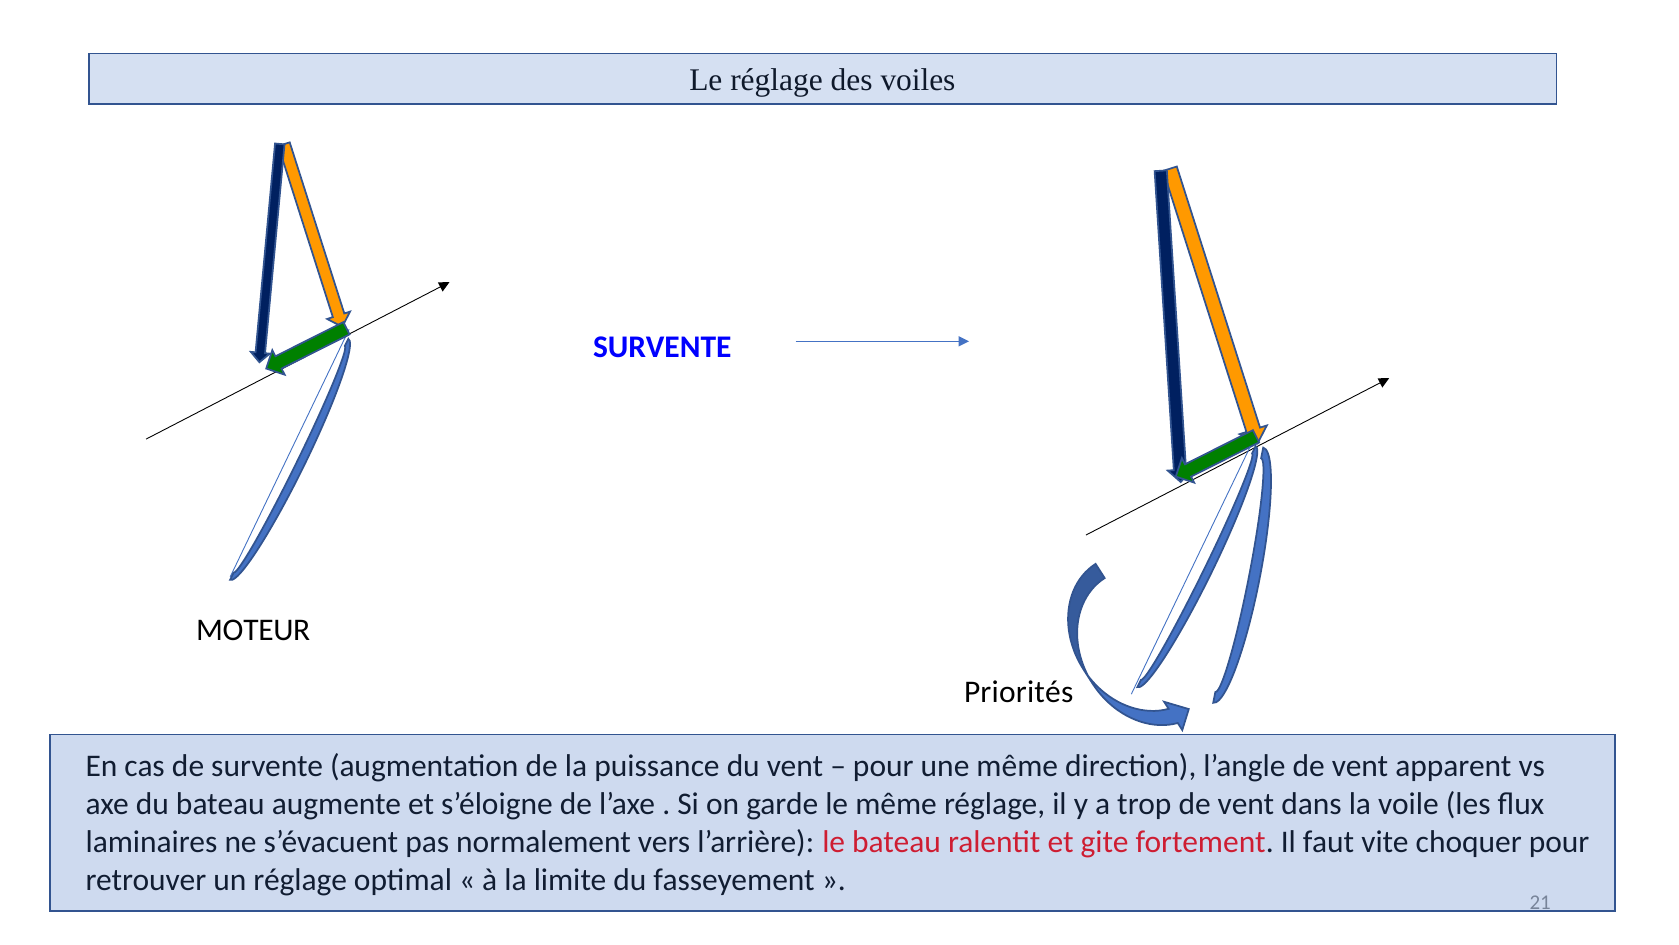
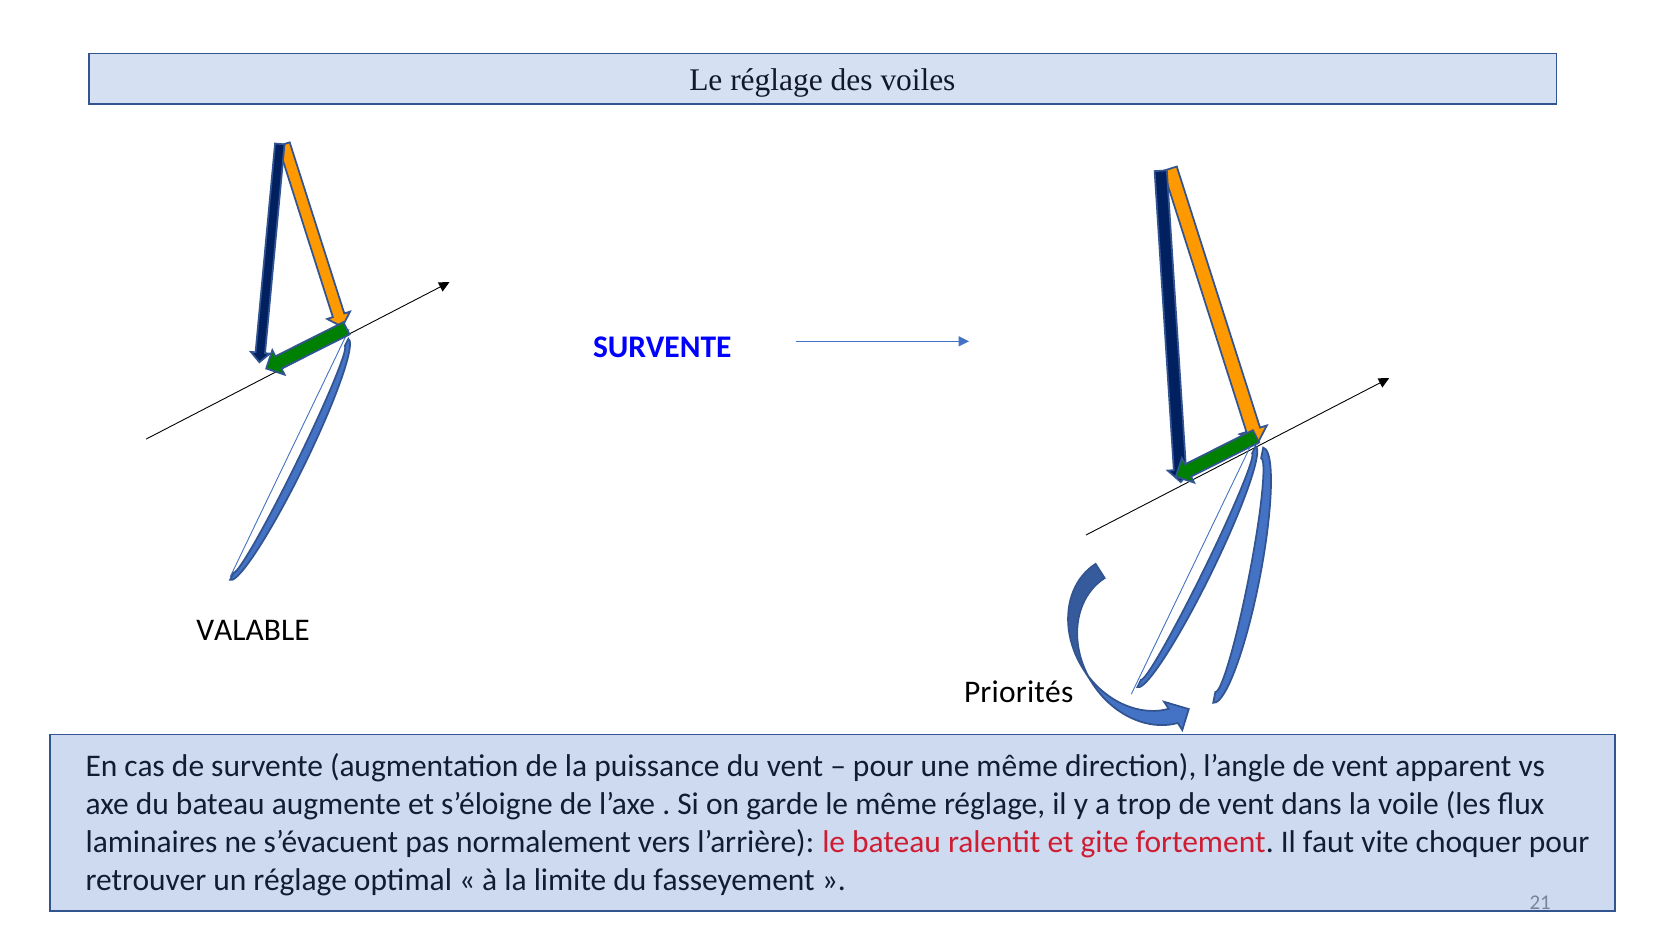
MOTEUR: MOTEUR -> VALABLE (253, 629)
